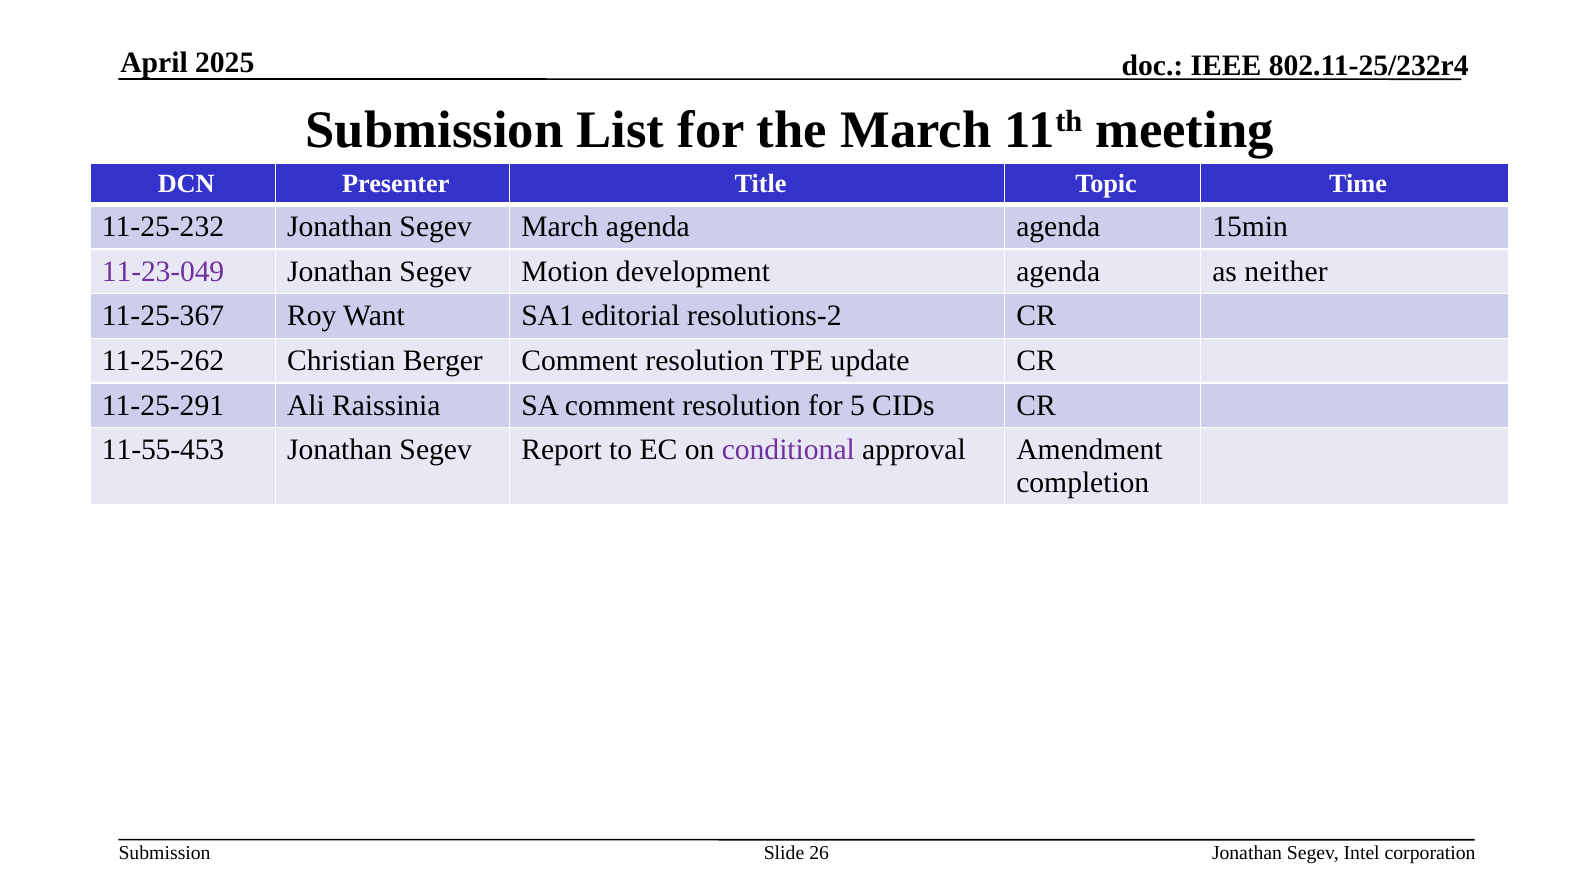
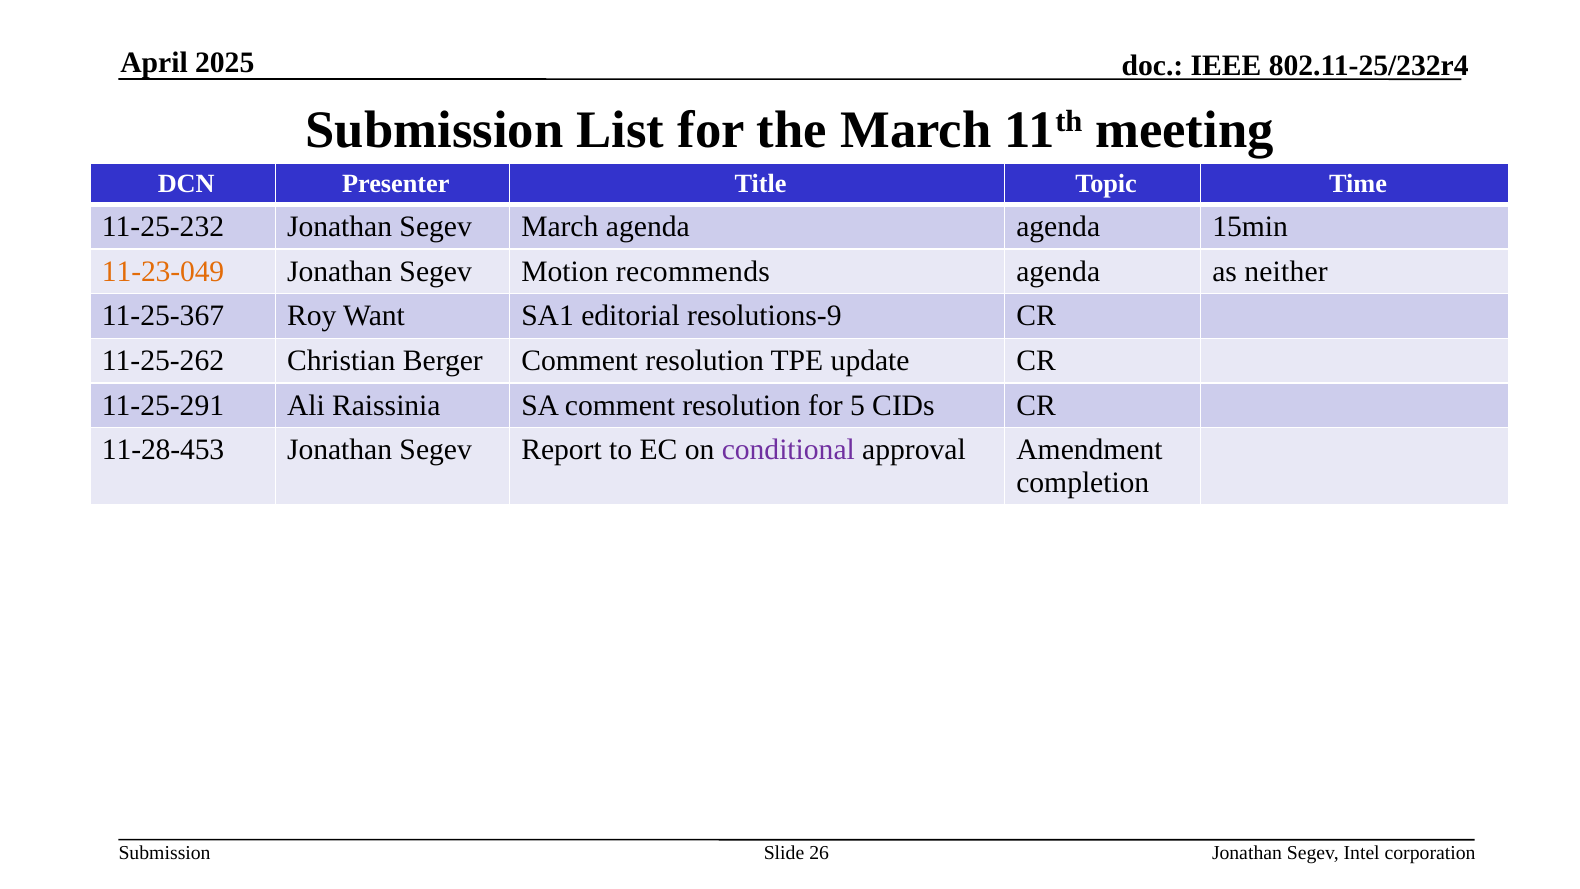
11-23-049 colour: purple -> orange (163, 271)
development: development -> recommends (693, 271)
resolutions-2: resolutions-2 -> resolutions-9 (764, 316)
11-55-453: 11-55-453 -> 11-28-453 (163, 450)
